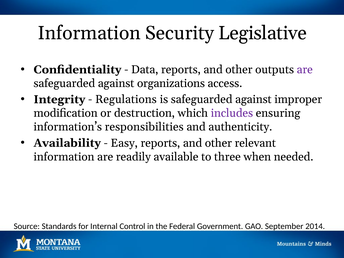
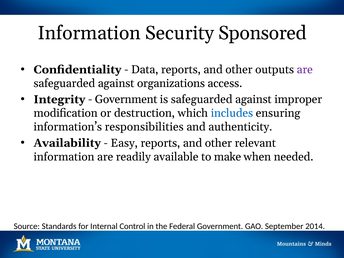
Legislative: Legislative -> Sponsored (263, 33)
Regulations: Regulations -> Government (126, 99)
includes colour: purple -> blue (232, 113)
three: three -> make (228, 157)
